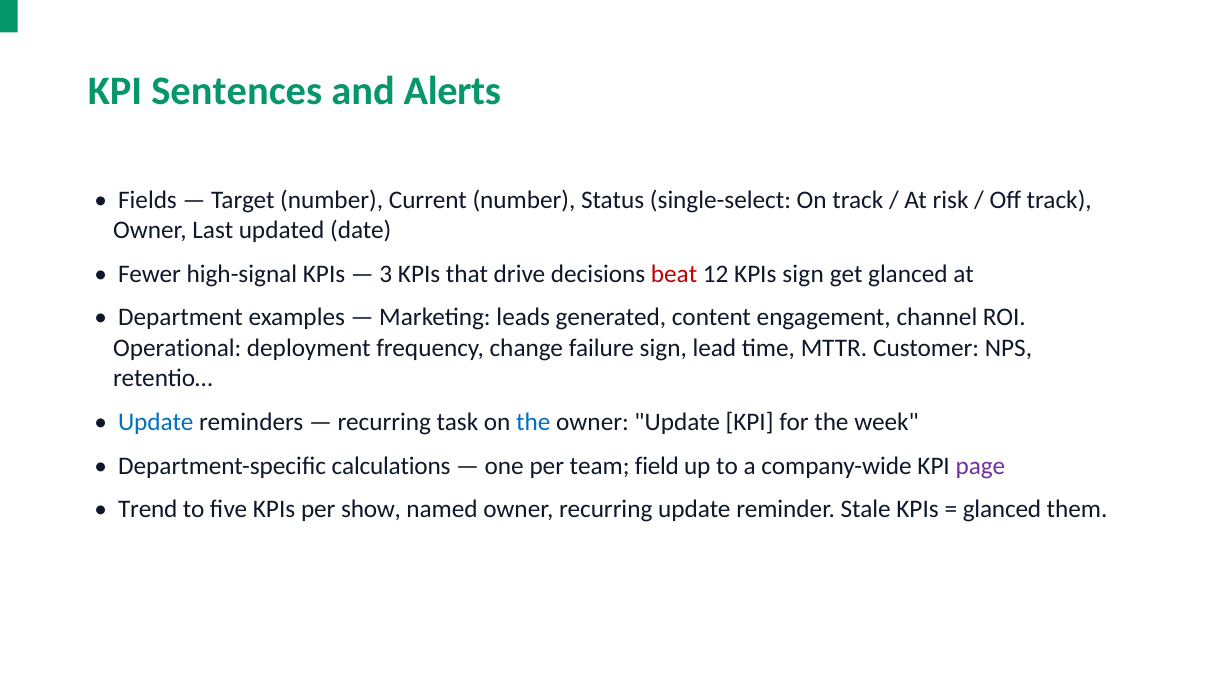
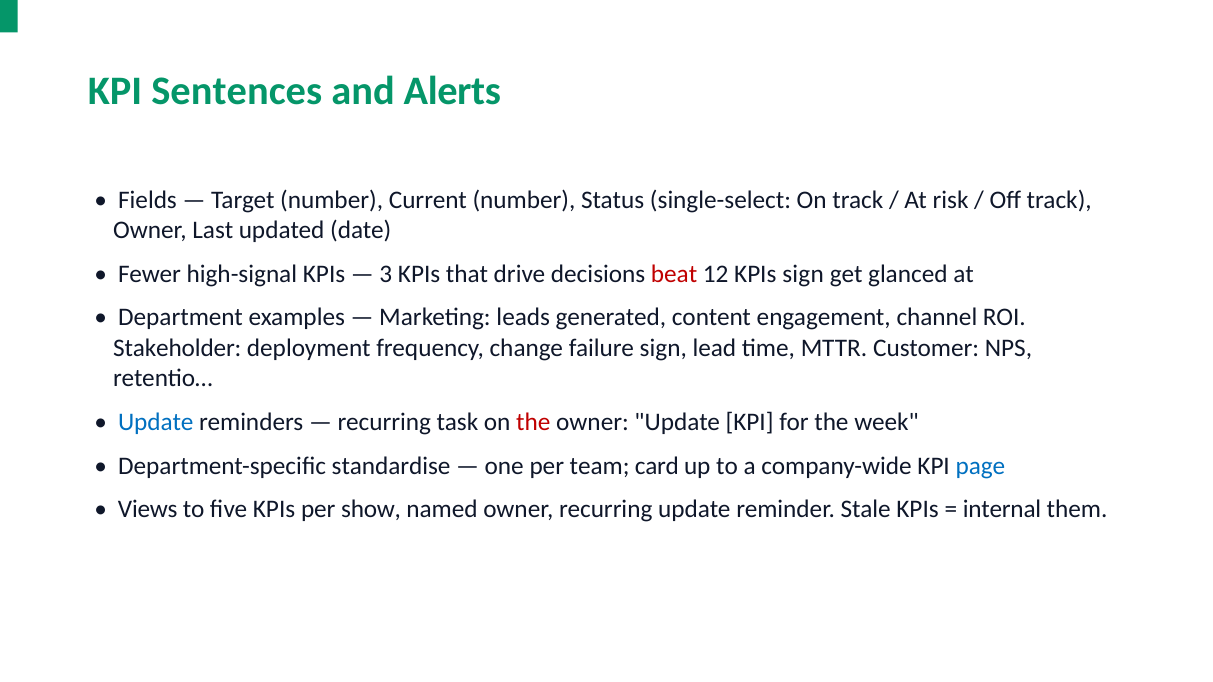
Operational: Operational -> Stakeholder (177, 348)
the colour: blue -> red (533, 422)
calculations: calculations -> standardise (391, 466)
field: field -> card (657, 466)
page colour: purple -> blue (980, 466)
Trend: Trend -> Views (148, 510)
glanced: glanced -> internal (1002, 510)
